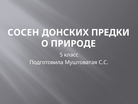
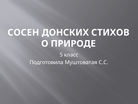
ПРЕДКИ: ПРЕДКИ -> СТИХОВ (110, 32)
